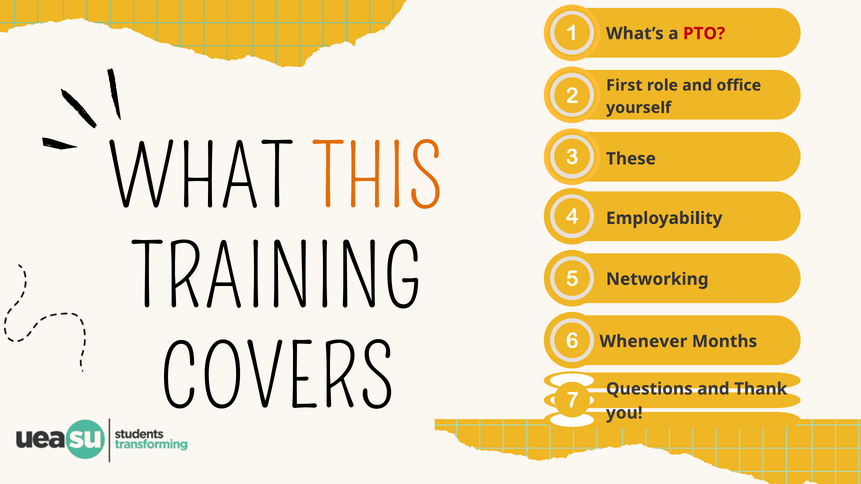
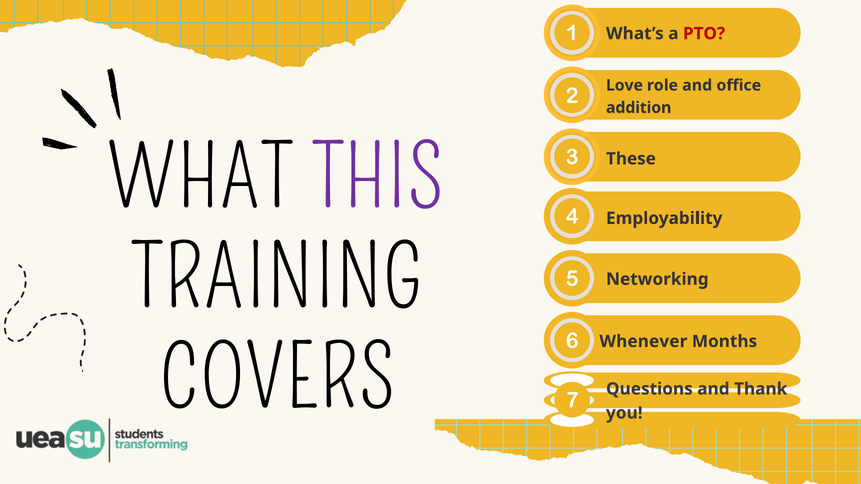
First: First -> Love (624, 85)
yourself: yourself -> addition (639, 108)
THIS colour: orange -> purple (379, 179)
